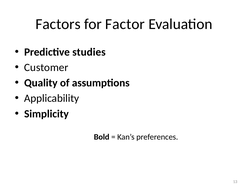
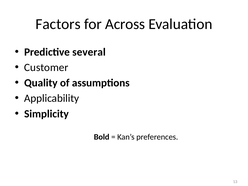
Factor: Factor -> Across (125, 24)
studies: studies -> several (89, 52)
